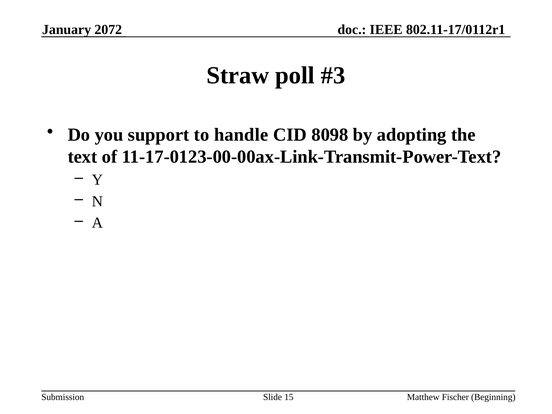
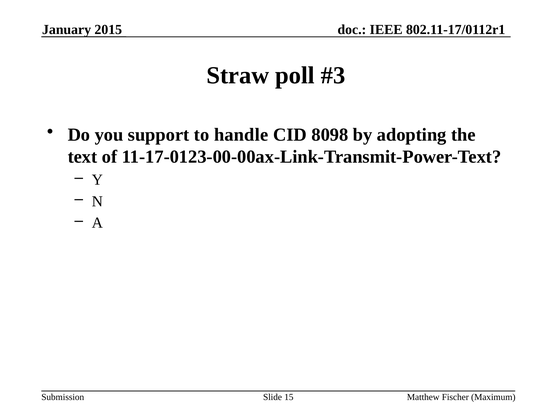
2072: 2072 -> 2015 (108, 29)
Beginning: Beginning -> Maximum (493, 397)
